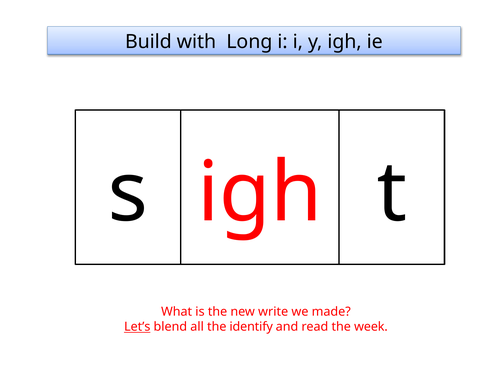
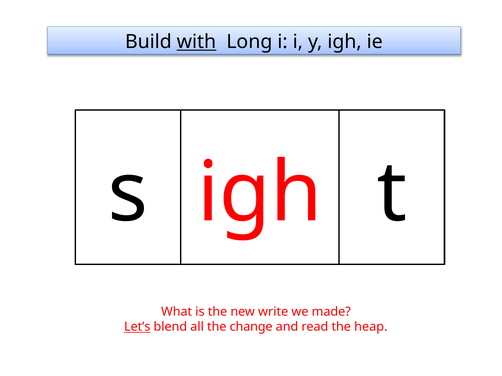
with underline: none -> present (197, 42)
identify: identify -> change (251, 327)
week: week -> heap (371, 327)
